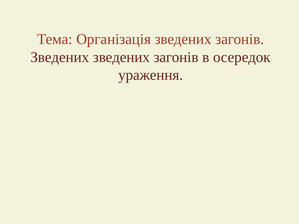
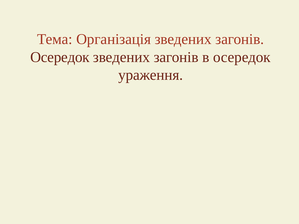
Зведених: Зведених -> Осередок (60, 57)
